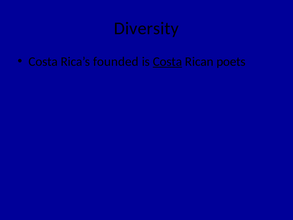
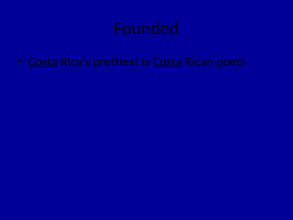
Diversity: Diversity -> Founded (146, 28)
Costa underline: none -> present (43, 61)
founded: founded -> prettiest (116, 61)
